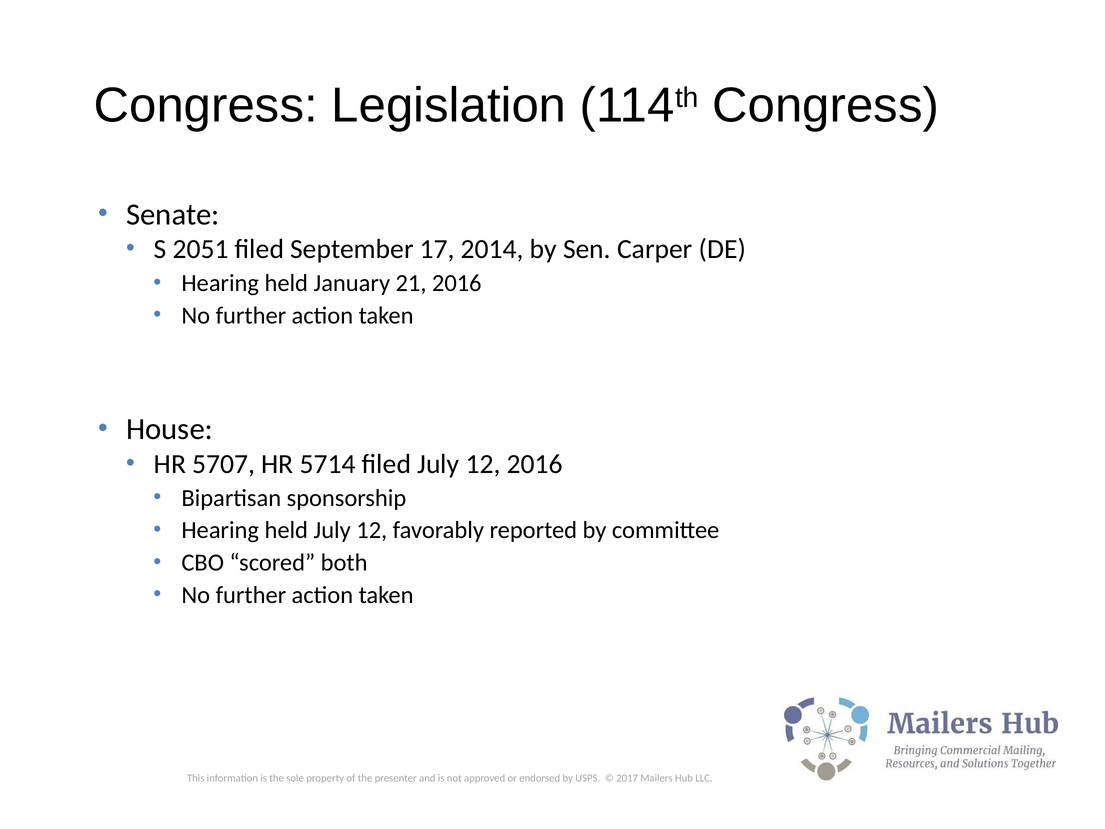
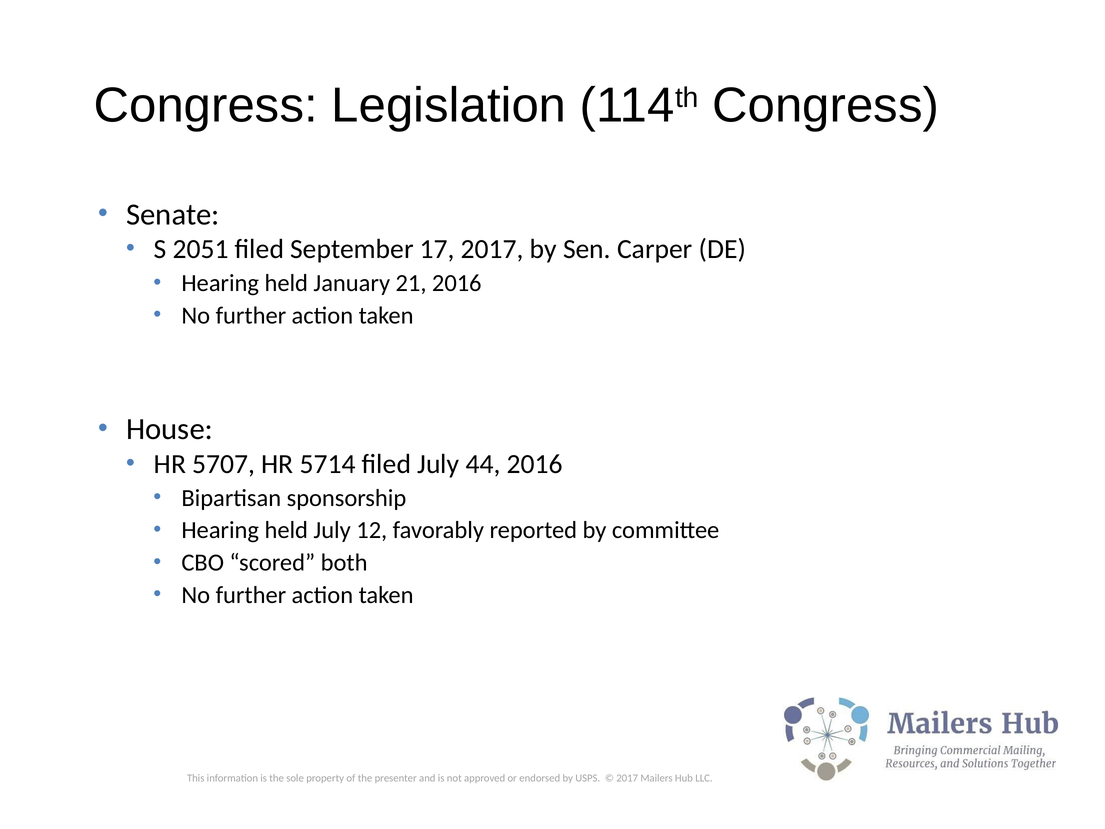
17 2014: 2014 -> 2017 (492, 249)
filed July 12: 12 -> 44 (483, 464)
